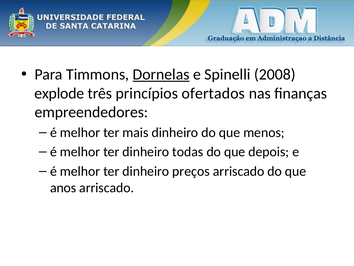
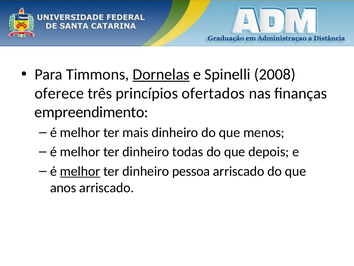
explode: explode -> oferece (59, 93)
empreendedores: empreendedores -> empreendimento (91, 112)
melhor underline: none -> present (80, 171)
preços: preços -> pessoa (191, 171)
